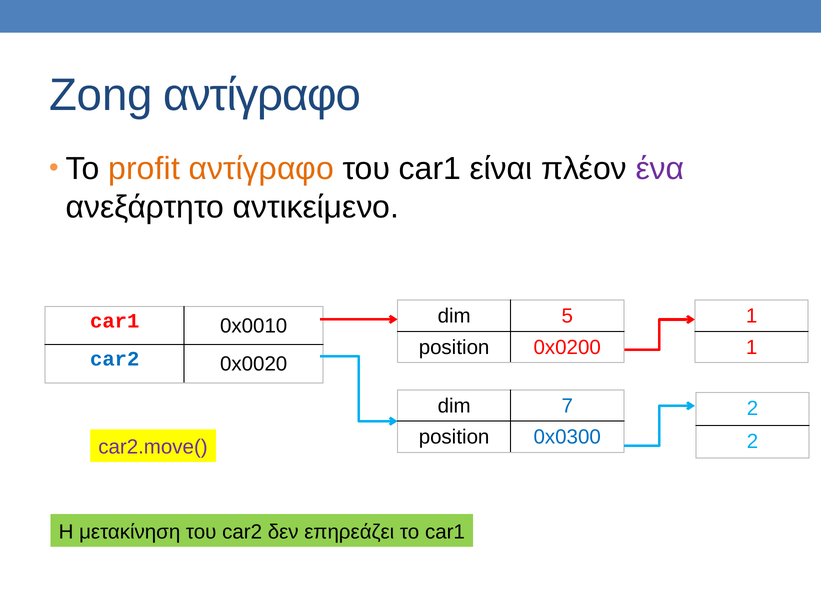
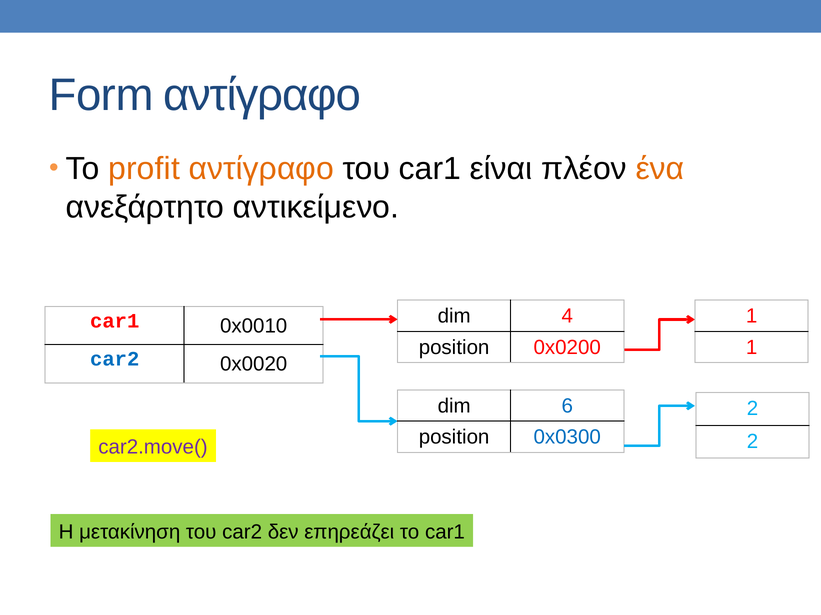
Zong: Zong -> Form (101, 96)
ένα colour: purple -> orange (660, 169)
5: 5 -> 4 (567, 316)
7: 7 -> 6 (567, 406)
